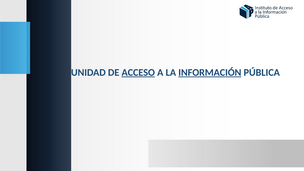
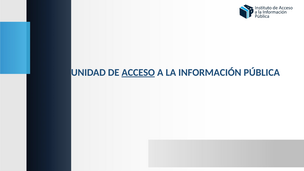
INFORMACIÓN underline: present -> none (210, 73)
